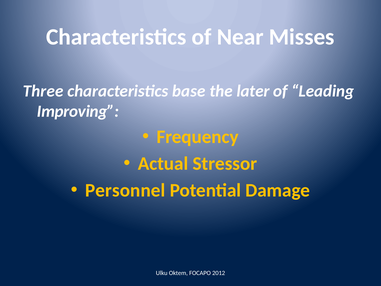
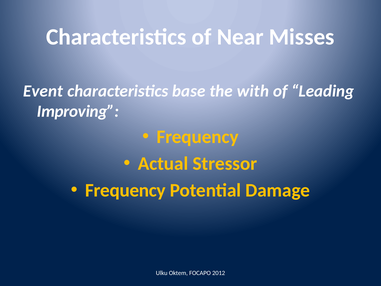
Three: Three -> Event (43, 91)
later: later -> with (253, 91)
Personnel: Personnel -> Frequency (125, 190)
